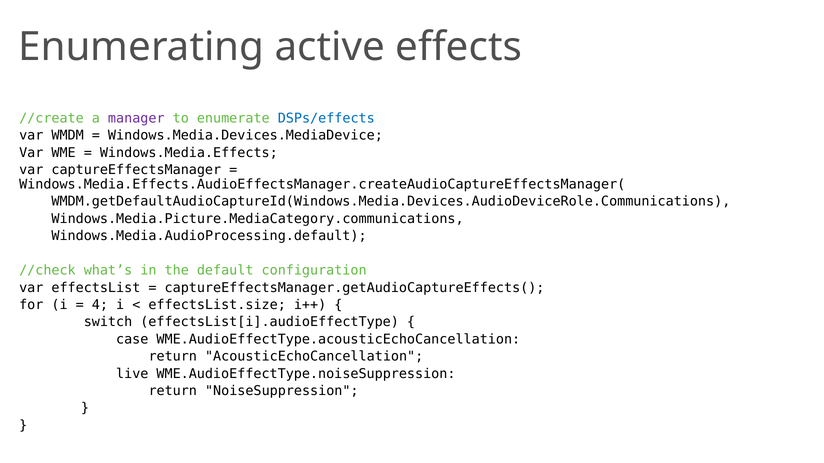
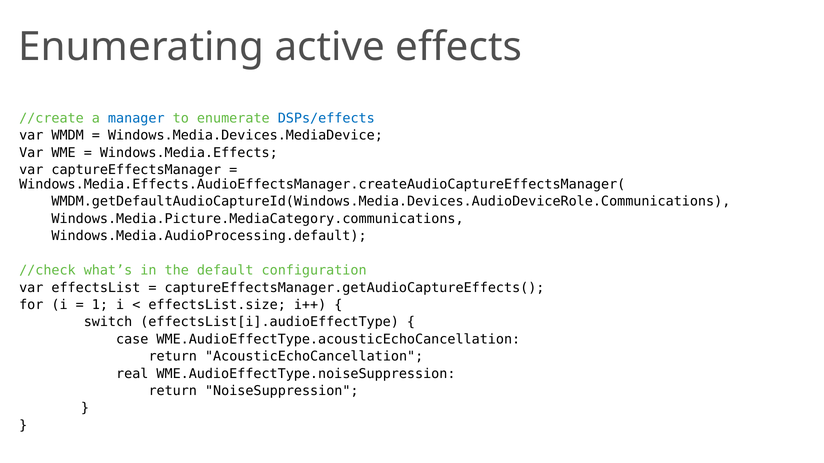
manager colour: purple -> blue (136, 118)
4: 4 -> 1 (100, 305)
live: live -> real (132, 374)
